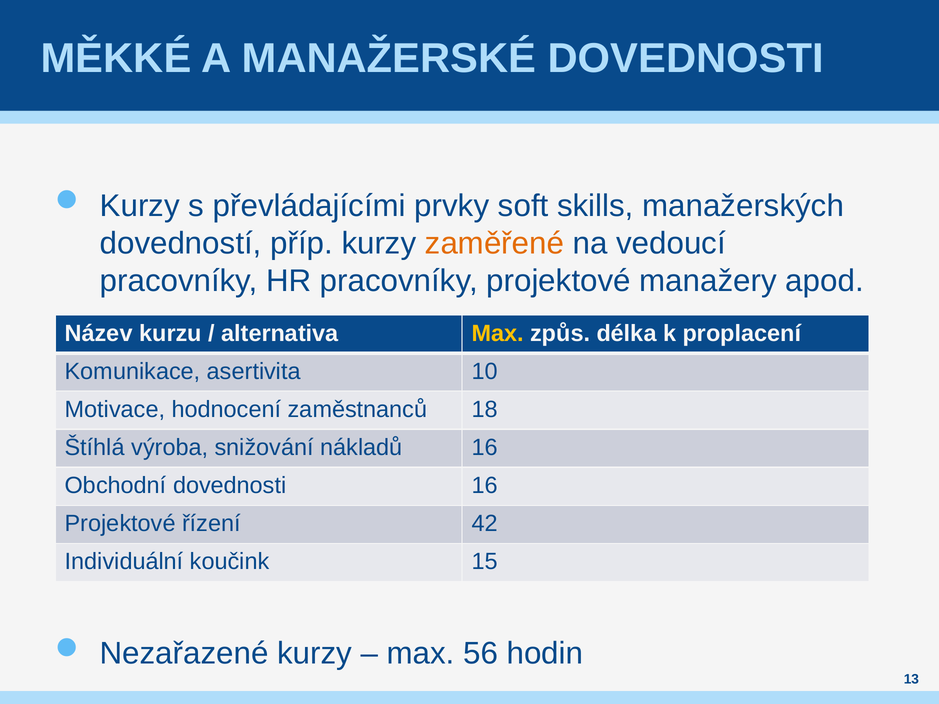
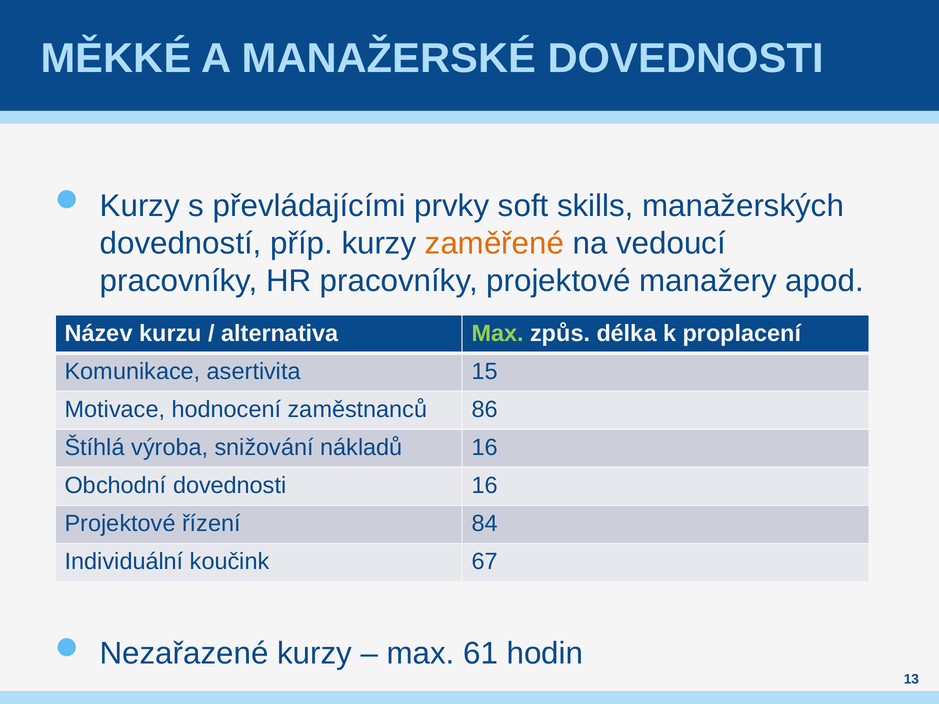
Max colour: yellow -> light green (498, 333)
10: 10 -> 15 (485, 371)
18: 18 -> 86 (485, 410)
42: 42 -> 84 (485, 524)
15: 15 -> 67 (485, 562)
56: 56 -> 61 (481, 654)
